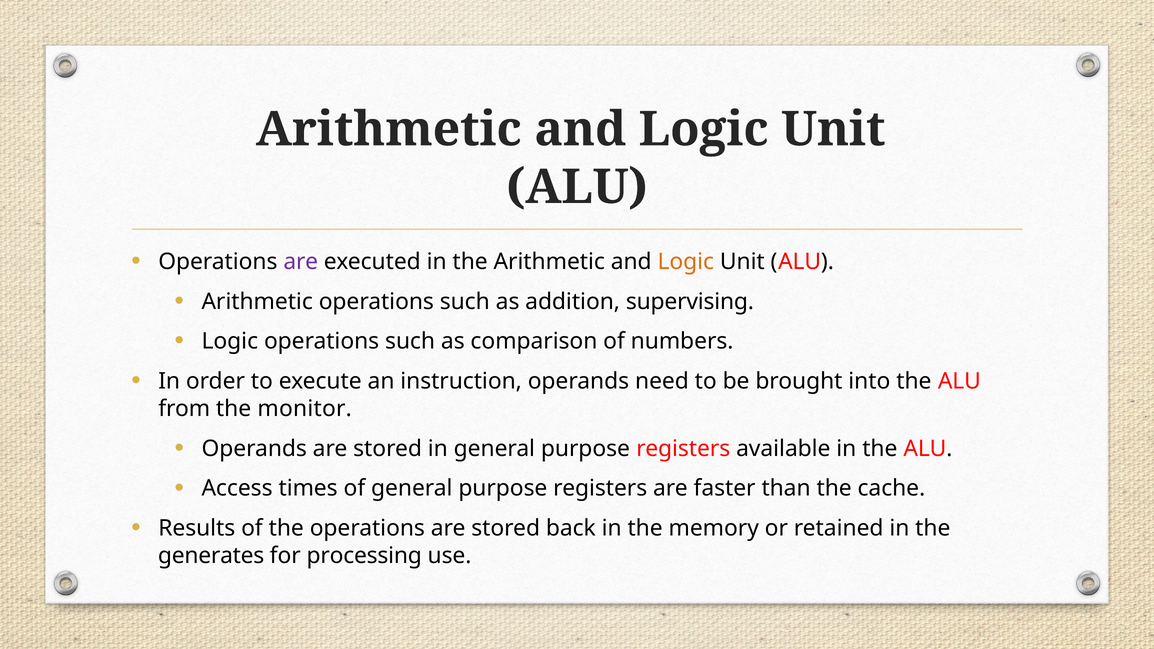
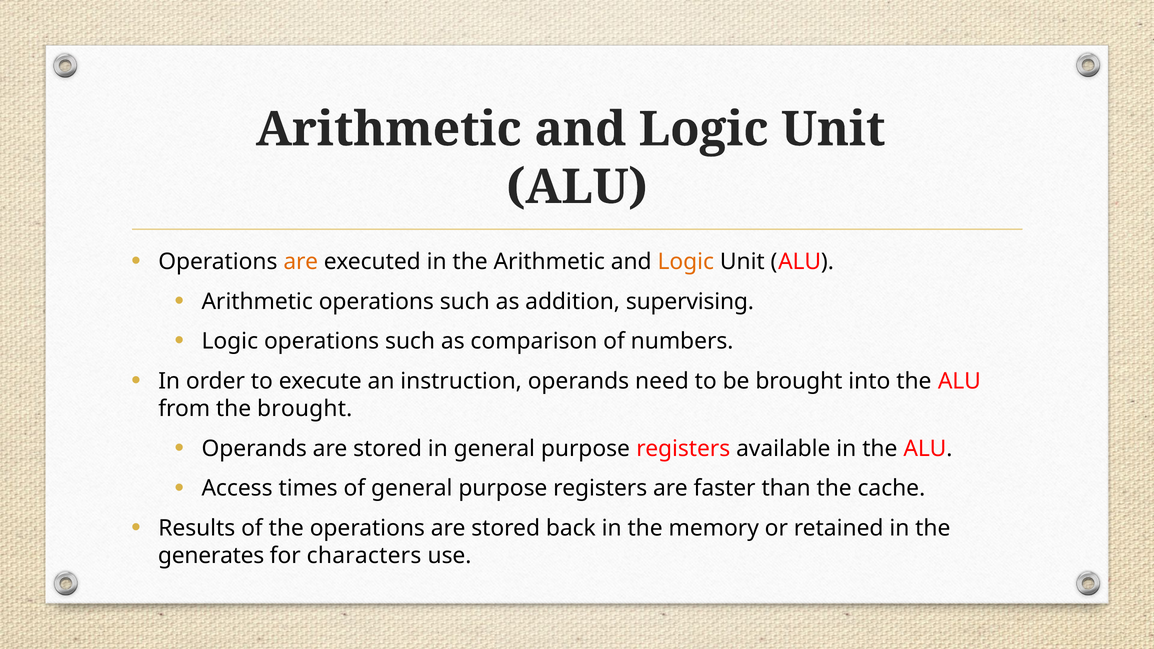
are colour: purple -> orange (301, 262)
the monitor: monitor -> brought (305, 409)
processing: processing -> characters (364, 556)
